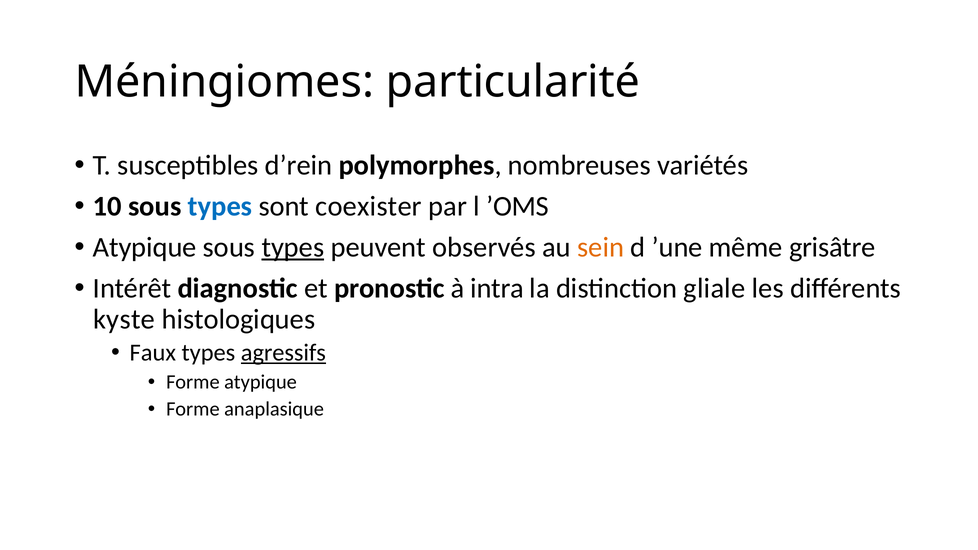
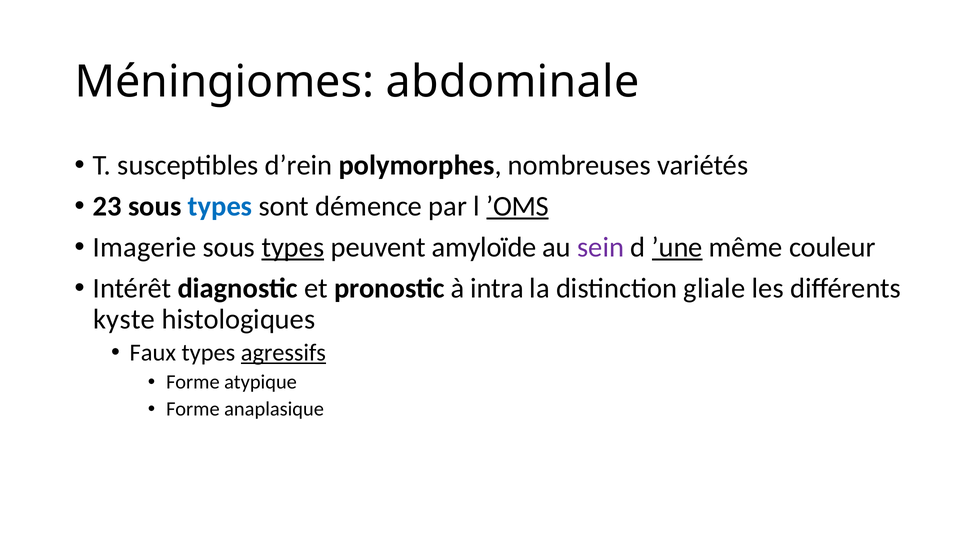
particularité: particularité -> abdominale (513, 82)
10: 10 -> 23 (107, 206)
coexister: coexister -> démence (369, 206)
’OMS underline: none -> present (518, 206)
Atypique: Atypique -> Imagerie (145, 247)
observés: observés -> amyloïde (484, 247)
sein colour: orange -> purple (601, 247)
’une underline: none -> present (677, 247)
grisâtre: grisâtre -> couleur (832, 247)
